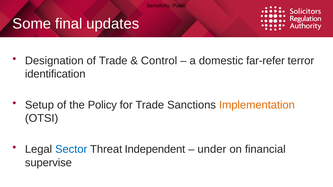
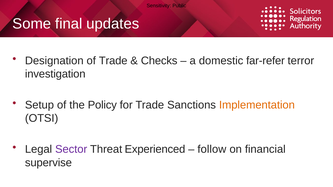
Control: Control -> Checks (159, 61)
identification: identification -> investigation (55, 74)
Sector colour: blue -> purple (71, 150)
Independent: Independent -> Experienced (155, 150)
under: under -> follow (212, 150)
